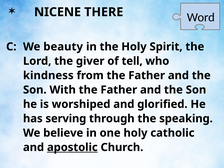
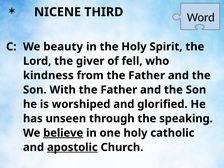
THERE: THERE -> THIRD (104, 12)
tell: tell -> fell (132, 61)
serving: serving -> unseen (66, 119)
believe underline: none -> present (63, 133)
